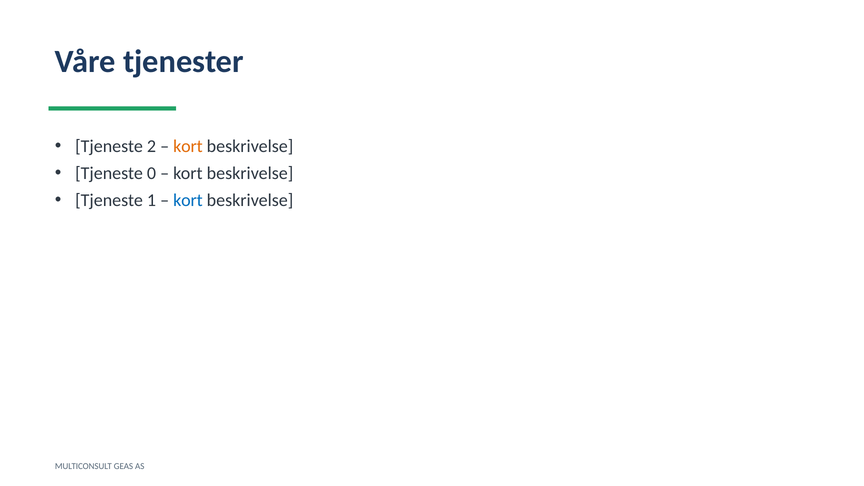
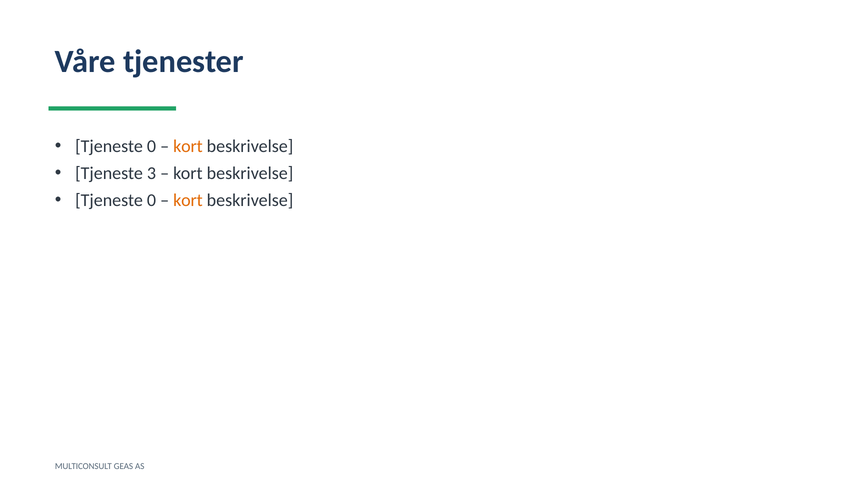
2: 2 -> 0 (151, 146)
0: 0 -> 3 (151, 173)
1: 1 -> 0 (151, 200)
kort colour: blue -> orange (188, 200)
